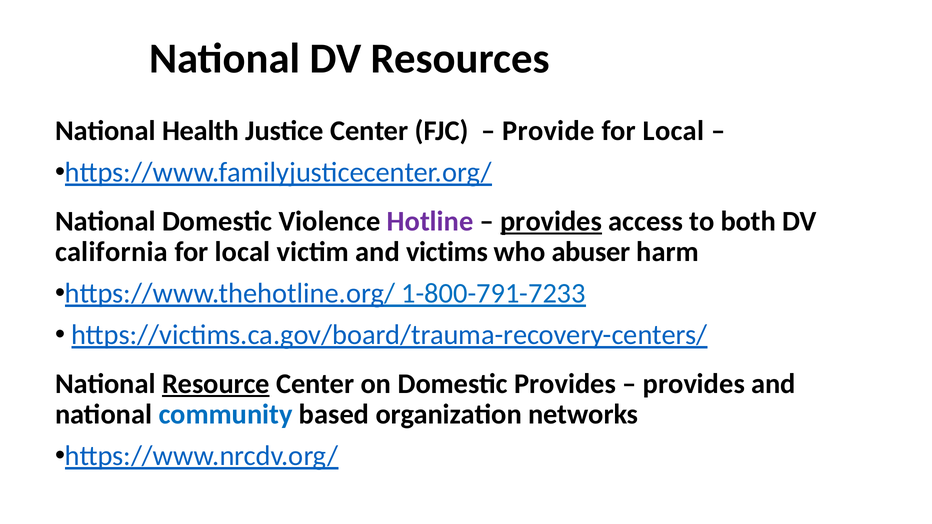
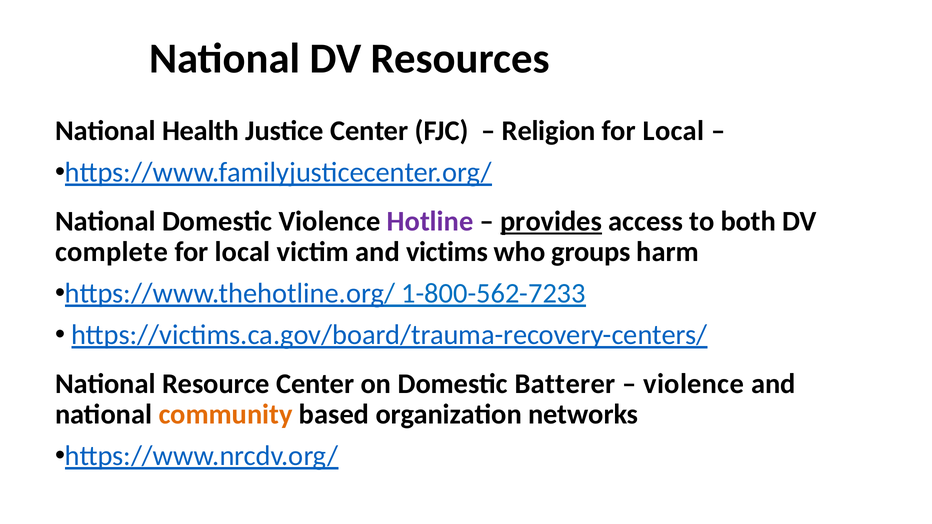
Provide: Provide -> Religion (549, 131)
california: california -> complete (111, 252)
abuser: abuser -> groups (591, 252)
1-800-791-7233: 1-800-791-7233 -> 1-800-562-7233 (494, 294)
Resource underline: present -> none (216, 384)
Domestic Provides: Provides -> Batterer (565, 384)
provides: provides -> violence (694, 384)
community colour: blue -> orange (226, 415)
